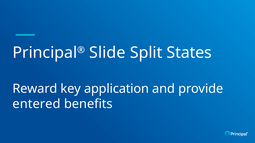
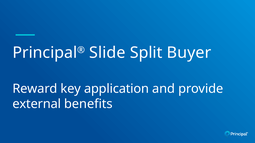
States: States -> Buyer (189, 53)
entered: entered -> external (37, 104)
